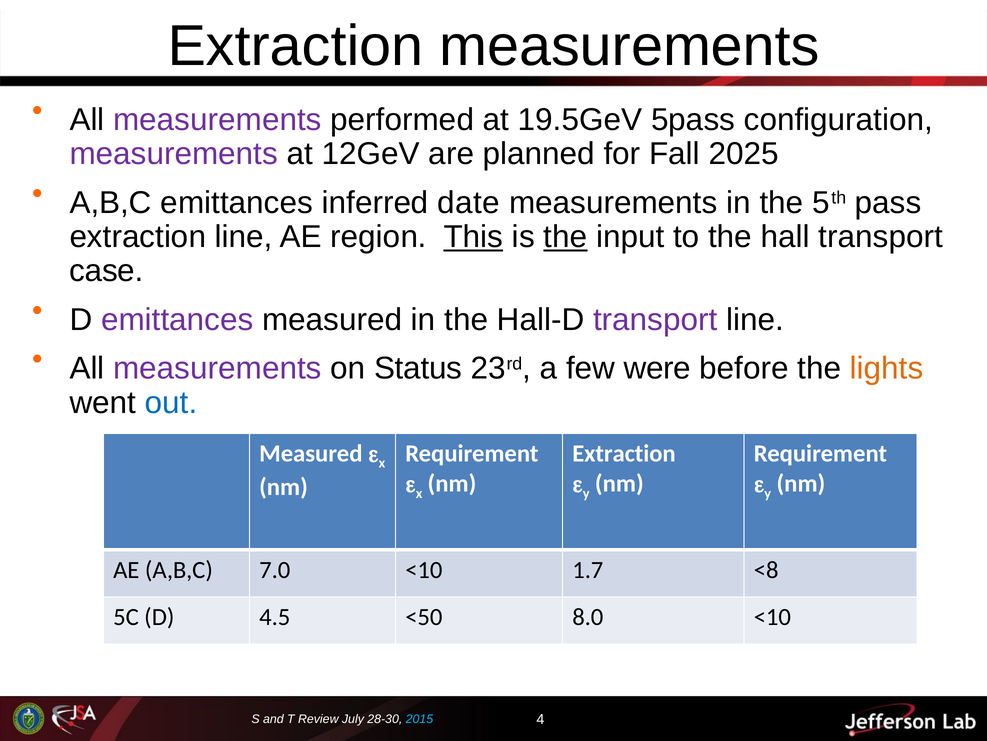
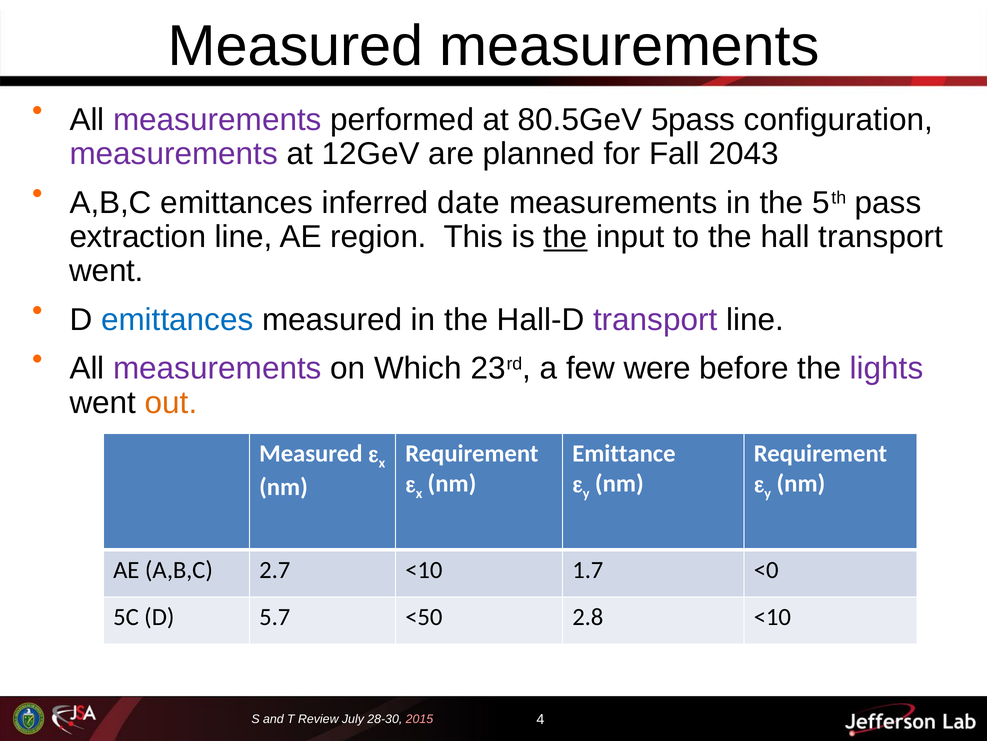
Extraction: Extraction -> Measured (296, 46)
19.5GeV: 19.5GeV -> 80.5GeV (580, 120)
2025: 2025 -> 2043 (744, 154)
This underline: present -> none (473, 237)
case: case -> went (106, 271)
emittances colour: purple -> blue (177, 319)
Status: Status -> Which (418, 368)
lights colour: orange -> purple (887, 368)
out colour: blue -> orange (171, 402)
Extraction: Extraction -> Emittance (624, 453)
7.0: 7.0 -> 2.7 (275, 569)
<8: <8 -> <0 (766, 569)
4.5: 4.5 -> 5.7 (275, 617)
8.0: 8.0 -> 2.8 (588, 617)
2015 colour: light blue -> pink (419, 718)
